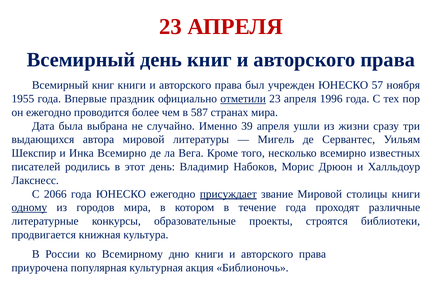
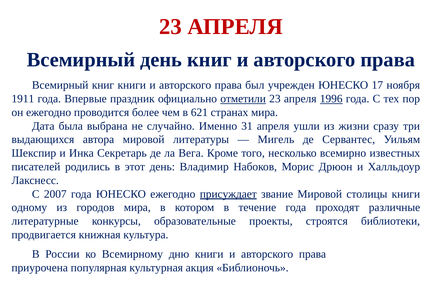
57: 57 -> 17 (377, 85)
1955: 1955 -> 1911 (23, 99)
1996 underline: none -> present (331, 99)
587: 587 -> 621 (199, 112)
39: 39 -> 31 (247, 126)
Инка Всемирно: Всемирно -> Секретарь (122, 153)
2066: 2066 -> 2007 (55, 194)
одному underline: present -> none (29, 208)
